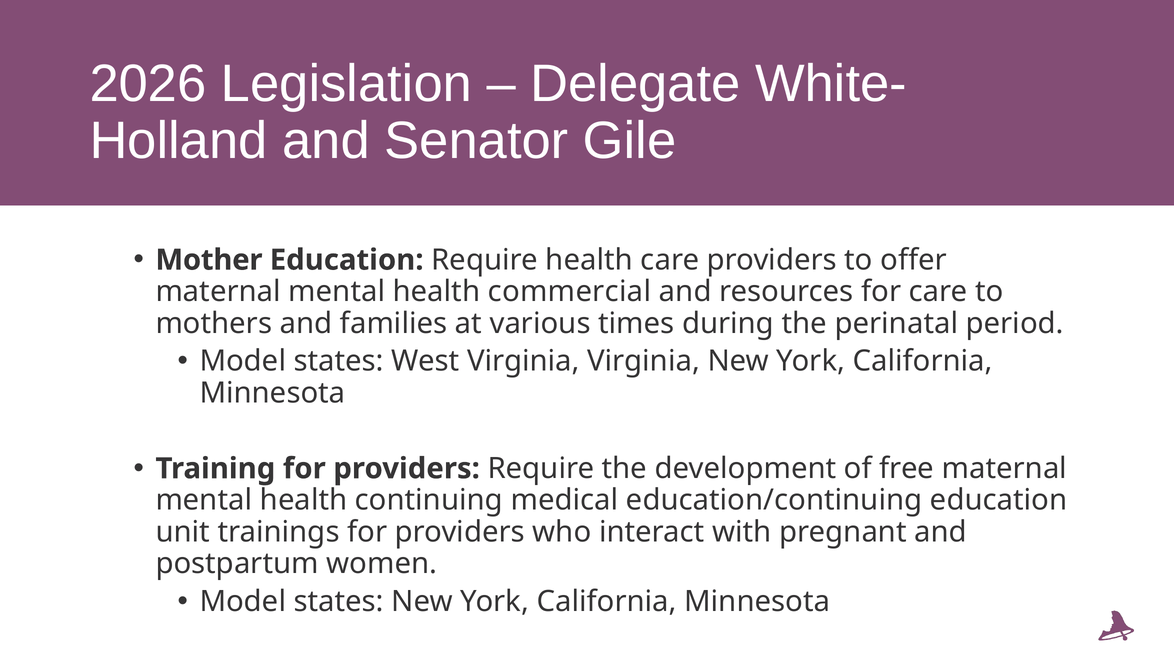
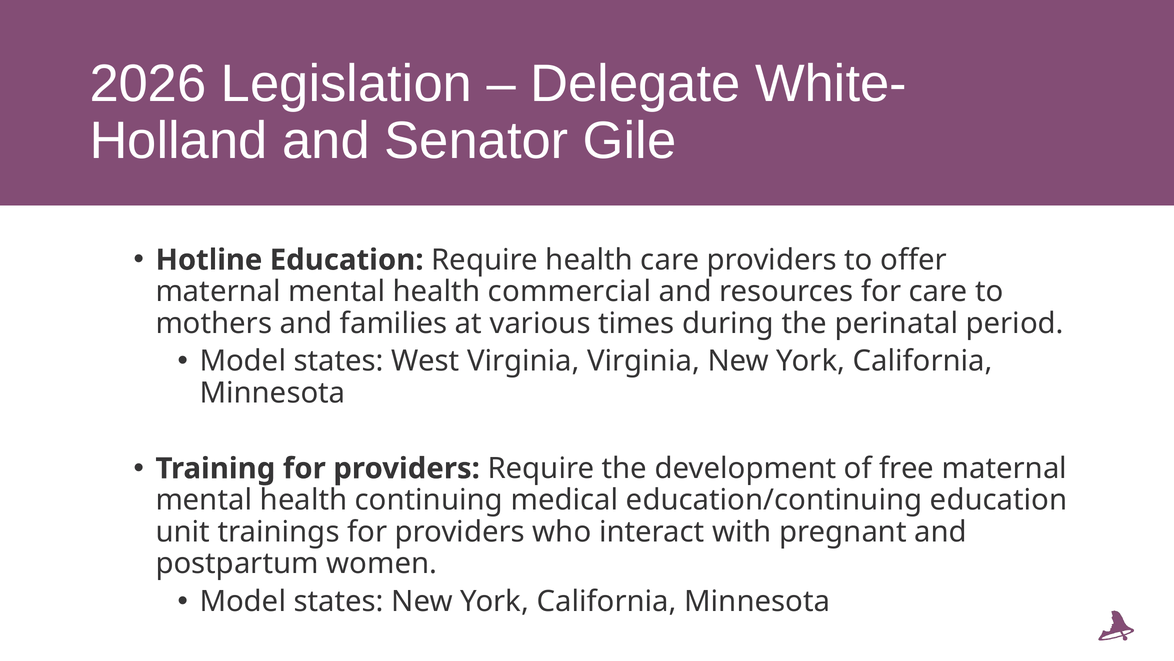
Mother: Mother -> Hotline (209, 260)
